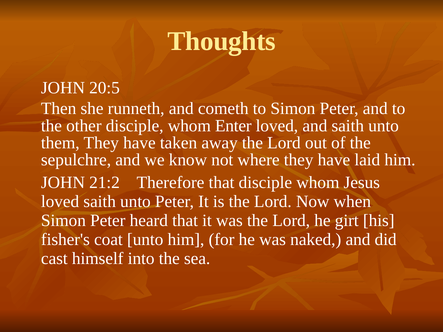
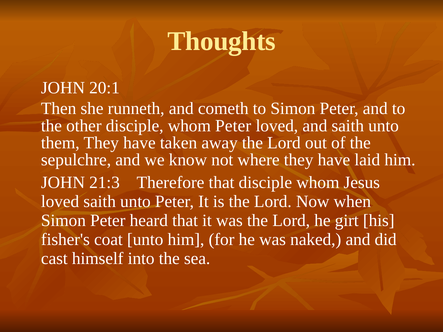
20:5: 20:5 -> 20:1 (104, 88)
whom Enter: Enter -> Peter (233, 126)
21:2: 21:2 -> 21:3 (104, 183)
